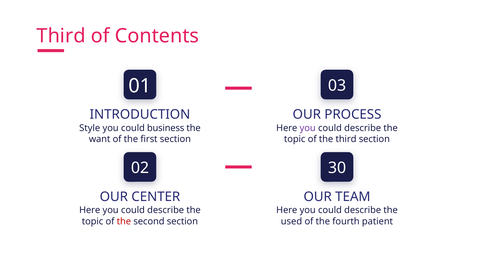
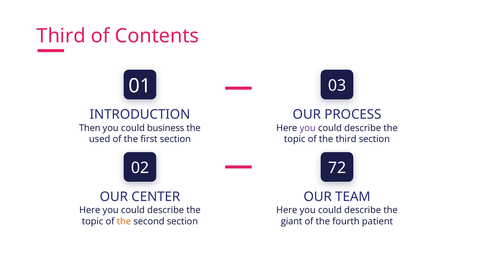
Style: Style -> Then (90, 128)
want: want -> used (100, 139)
30: 30 -> 72 (337, 168)
the colour: red -> orange (124, 222)
used: used -> giant (292, 222)
